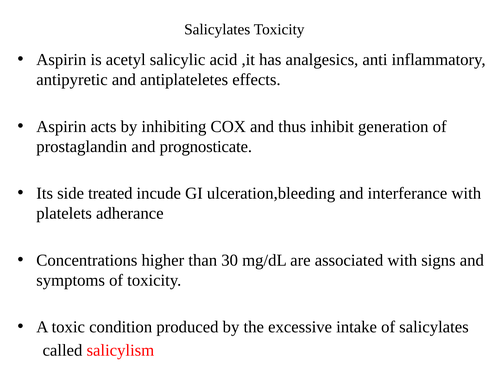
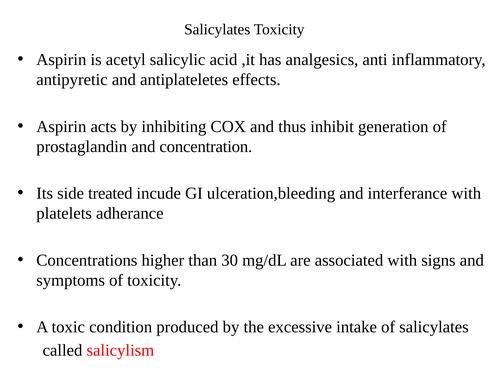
prognosticate: prognosticate -> concentration (206, 146)
